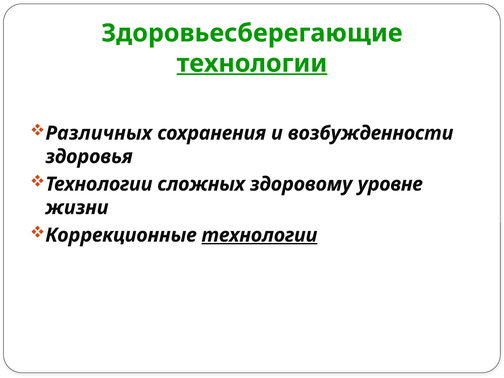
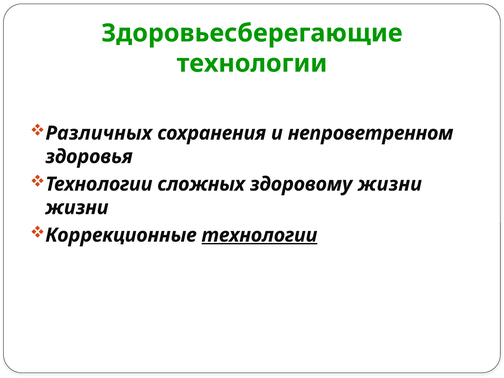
технологии underline: present -> none (252, 63)
возбужденности: возбужденности -> непроветренном (371, 133)
здоровому уровне: уровне -> жизни (390, 184)
